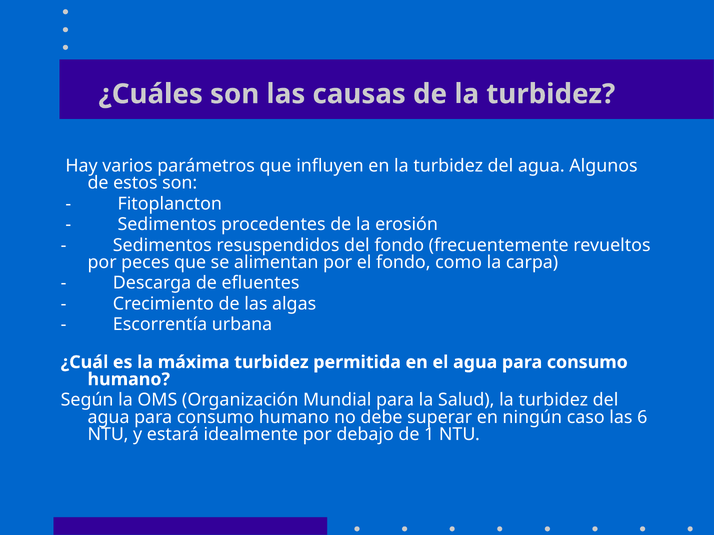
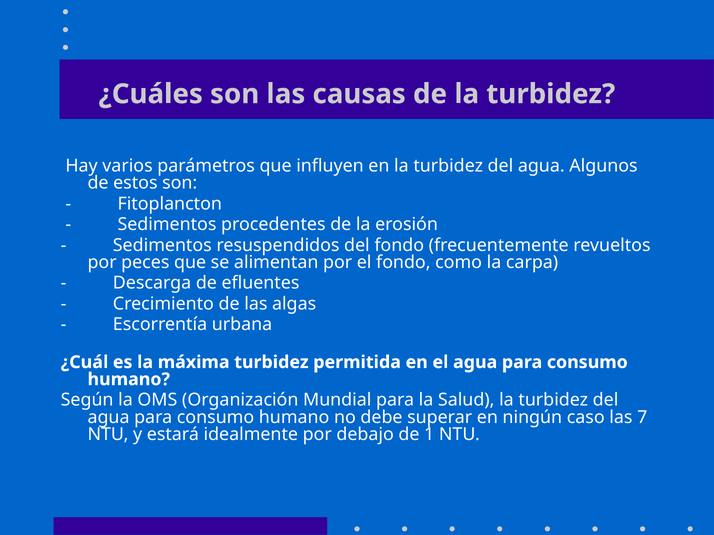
6: 6 -> 7 (642, 418)
